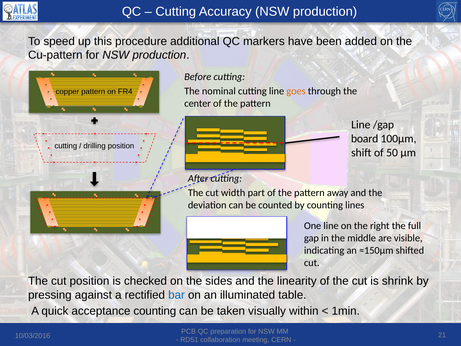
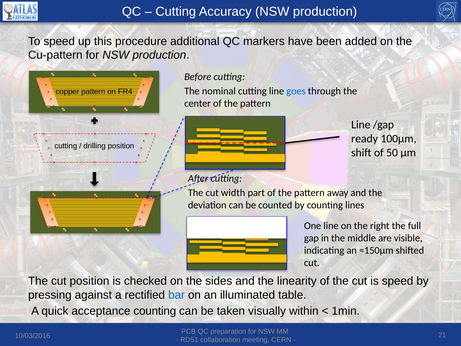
goes colour: orange -> blue (296, 91)
board: board -> ready (365, 139)
is shrink: shrink -> speed (398, 281)
